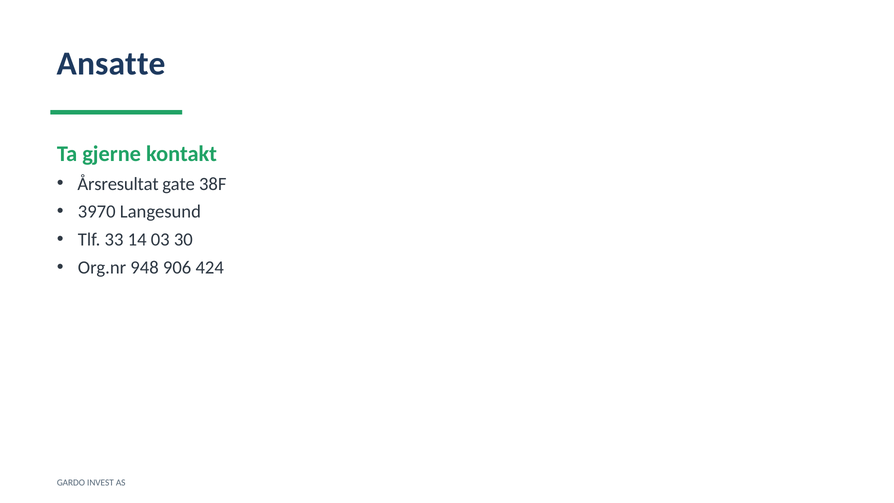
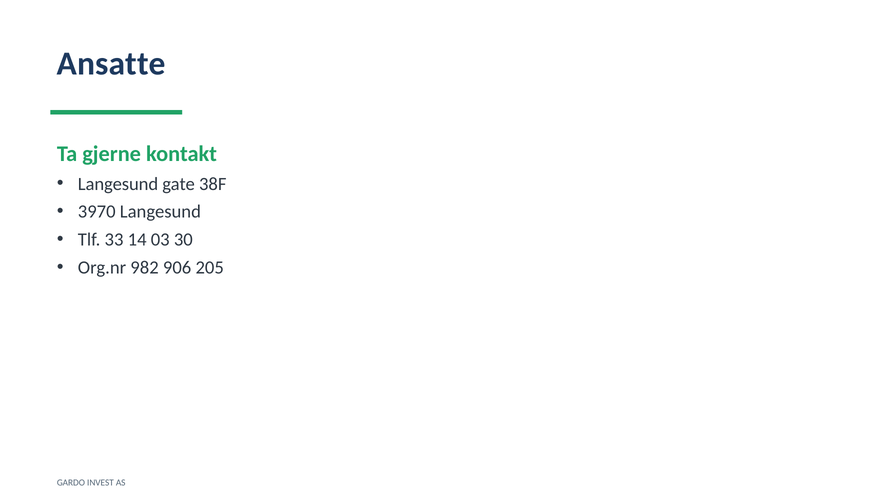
Årsresultat: Årsresultat -> Langesund (118, 184)
948: 948 -> 982 (145, 268)
424: 424 -> 205 (210, 268)
